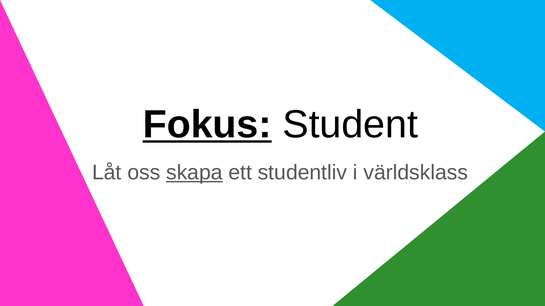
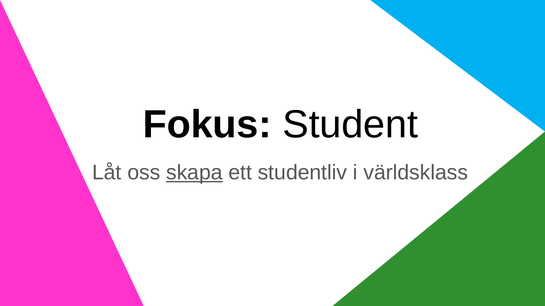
Fokus underline: present -> none (207, 125)
